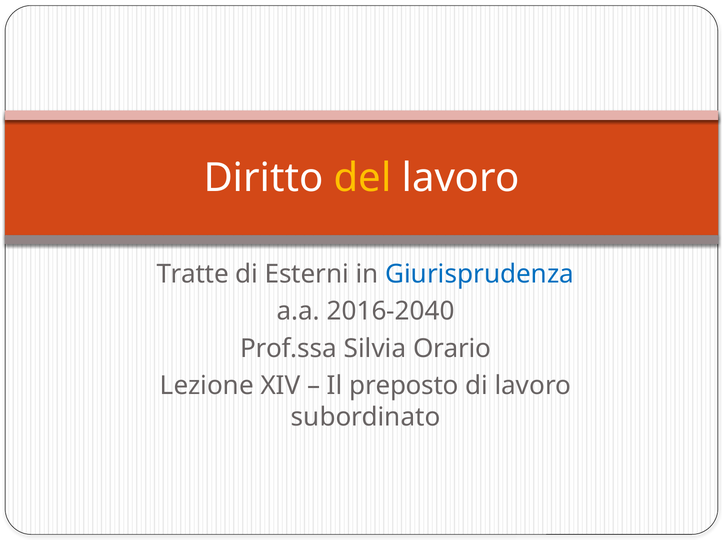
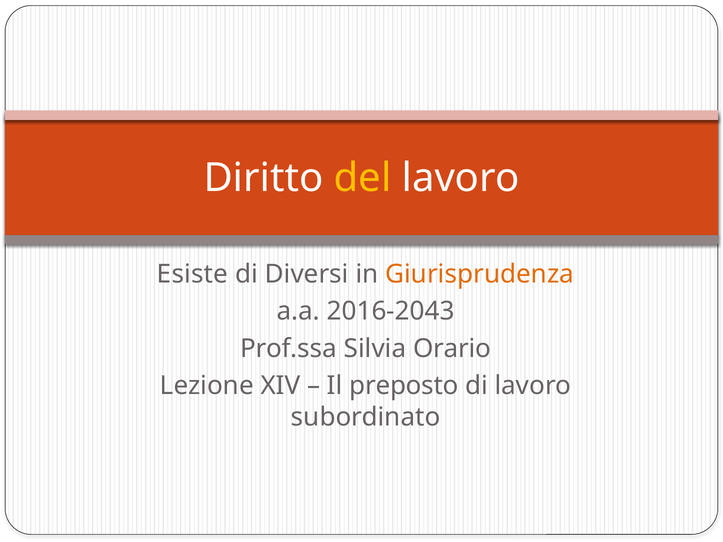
Tratte: Tratte -> Esiste (193, 274)
Esterni: Esterni -> Diversi (307, 274)
Giurisprudenza colour: blue -> orange (480, 274)
2016-2040: 2016-2040 -> 2016-2043 (391, 311)
